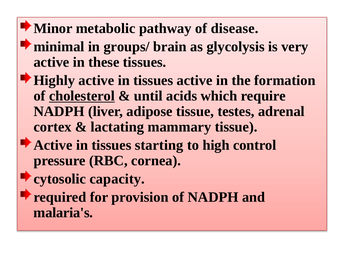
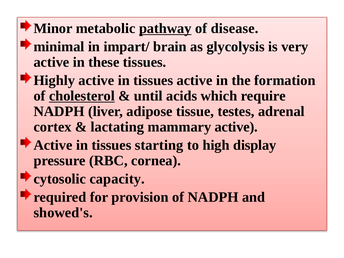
pathway underline: none -> present (165, 29)
groups/: groups/ -> impart/ (127, 47)
mammary tissue: tissue -> active (236, 127)
control: control -> display (255, 145)
malaria's: malaria's -> showed's (63, 213)
